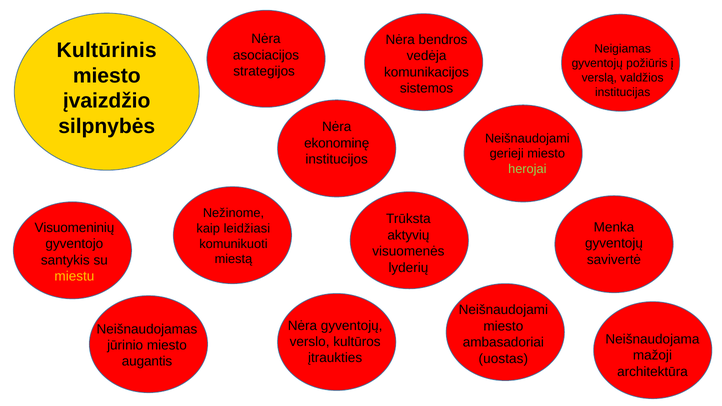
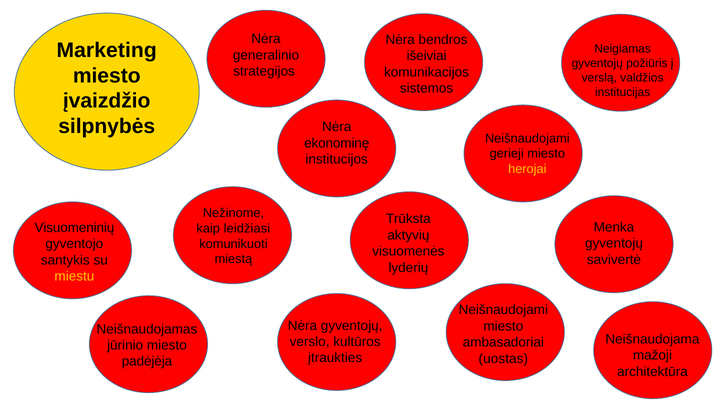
Kultūrinis: Kultūrinis -> Marketing (107, 50)
asociacijos: asociacijos -> generalinio (266, 55)
vedėja: vedėja -> išeiviai (427, 56)
herojai colour: light green -> yellow (527, 169)
augantis: augantis -> padėjėja (147, 362)
